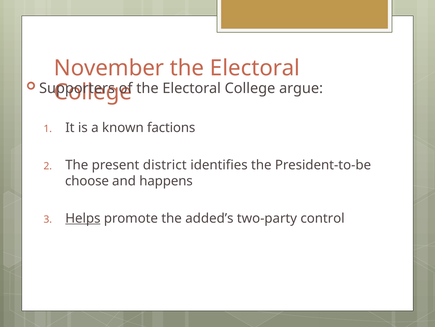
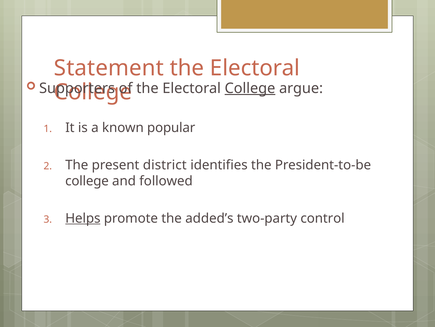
November: November -> Statement (109, 68)
College underline: none -> present (250, 88)
factions: factions -> popular (171, 128)
choose: choose -> college (87, 181)
happens: happens -> followed (166, 181)
